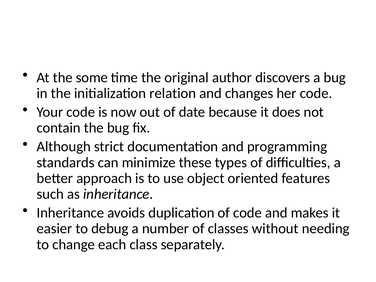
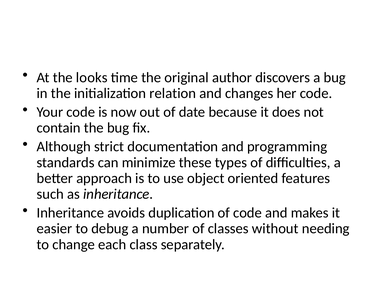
some: some -> looks (92, 77)
